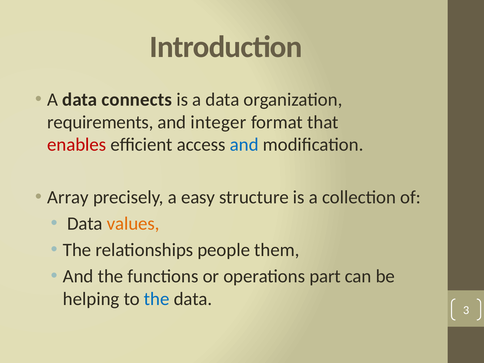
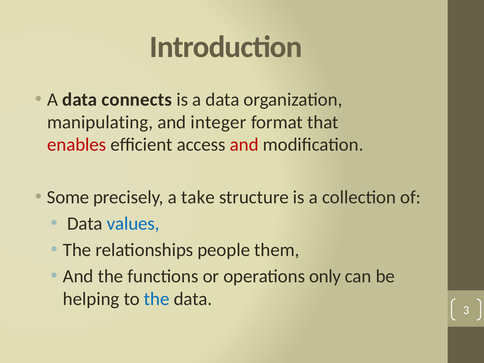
requirements: requirements -> manipulating (100, 122)
and colour: blue -> red (244, 145)
Array: Array -> Some (68, 197)
easy: easy -> take (198, 197)
values colour: orange -> blue (133, 224)
part: part -> only (325, 276)
